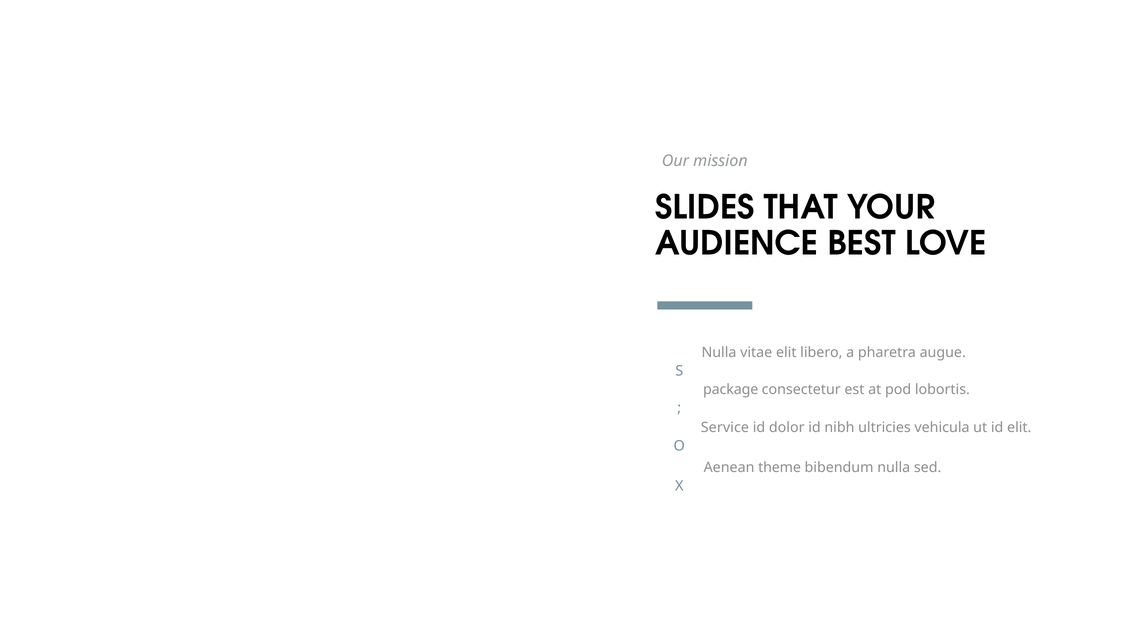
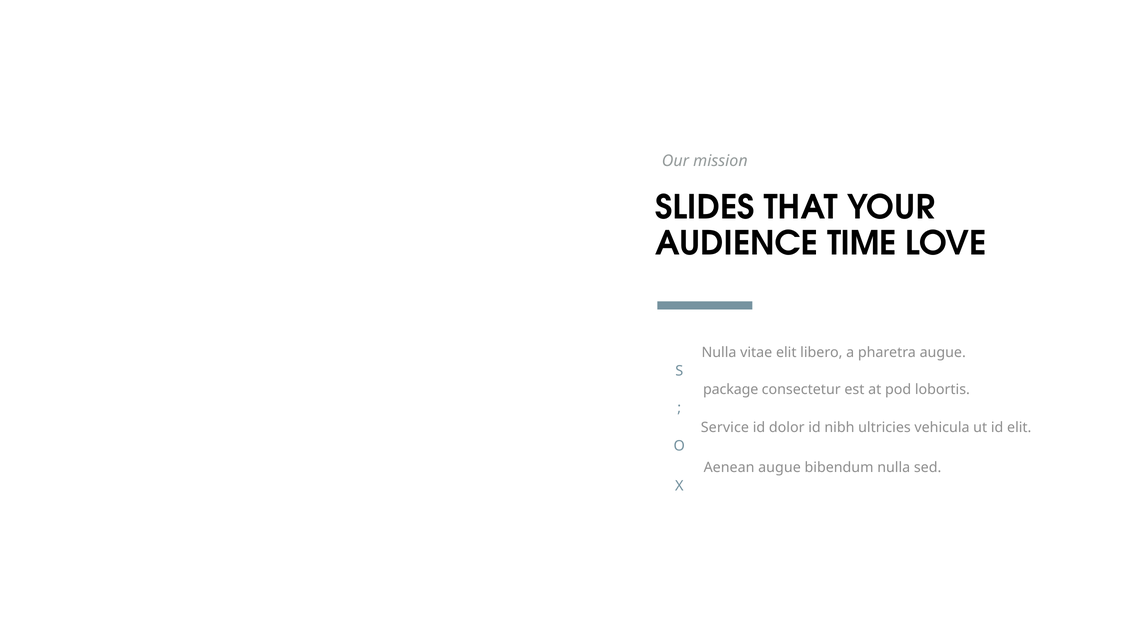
BEST: BEST -> TIME (862, 243)
Aenean theme: theme -> augue (779, 467)
